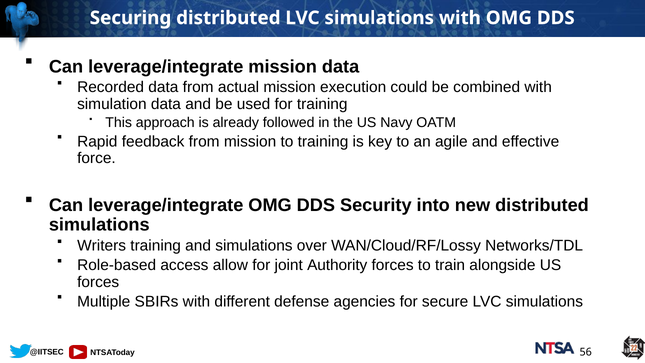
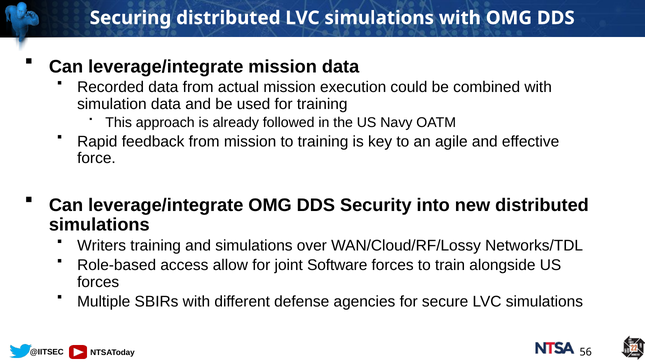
Authority: Authority -> Software (337, 265)
